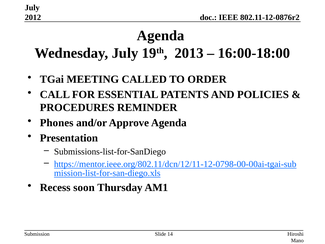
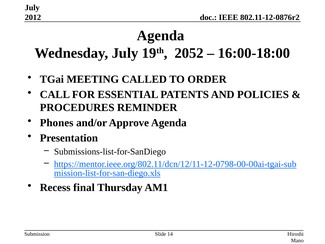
2013: 2013 -> 2052 (189, 53)
soon: soon -> final (84, 187)
